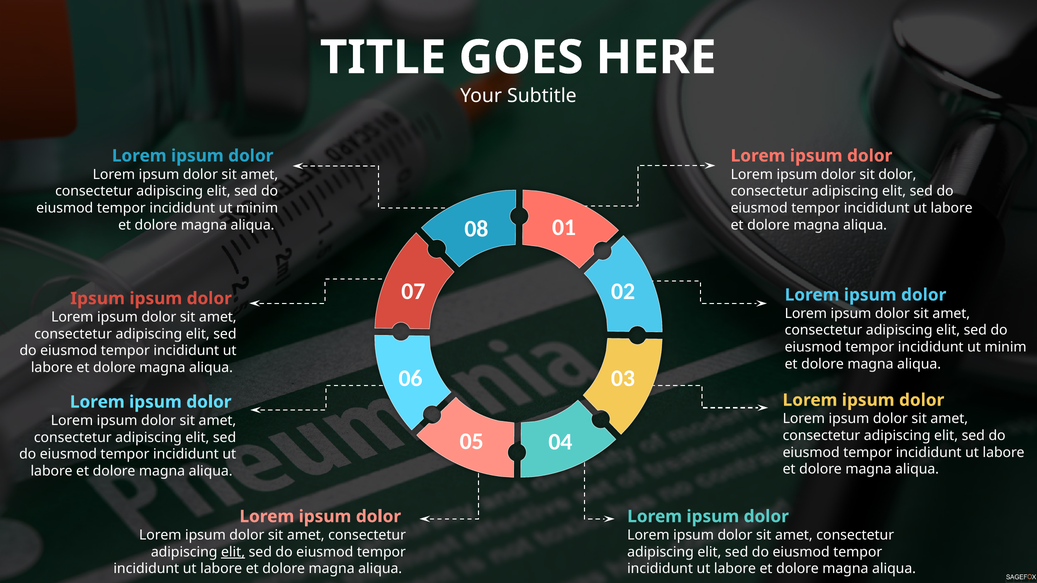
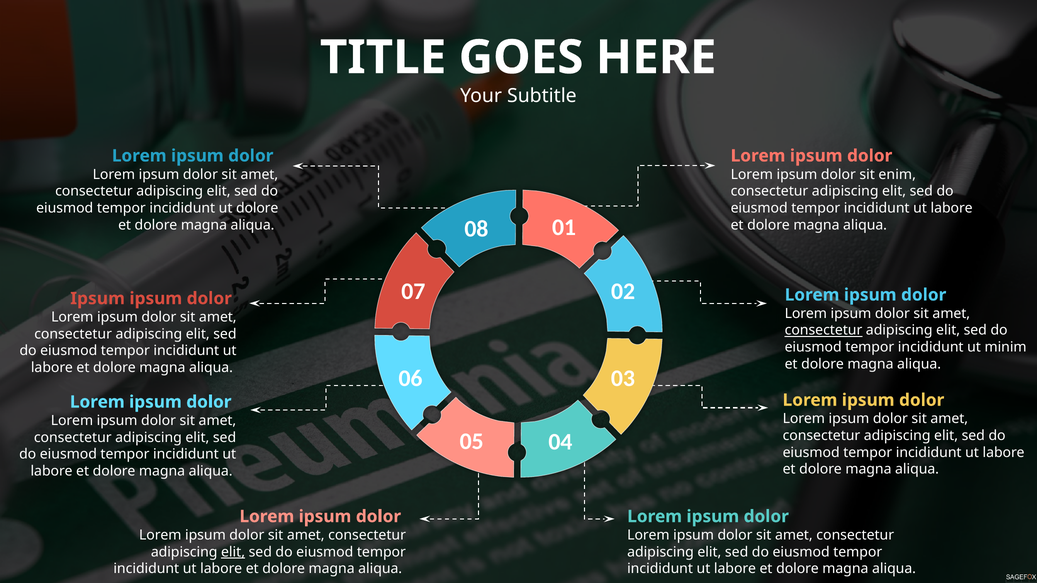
sit dolor: dolor -> enim (897, 174)
minim: minim -> dolore (257, 208)
consectetur underline: none -> present (823, 330)
